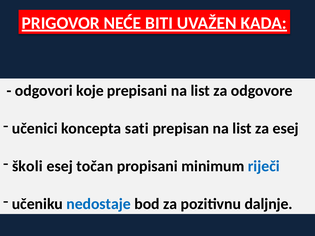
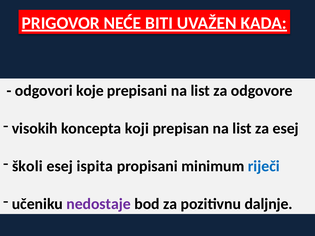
učenici: učenici -> visokih (35, 129)
sati: sati -> koji (137, 129)
točan: točan -> ispita (95, 166)
nedostaje colour: blue -> purple (99, 204)
